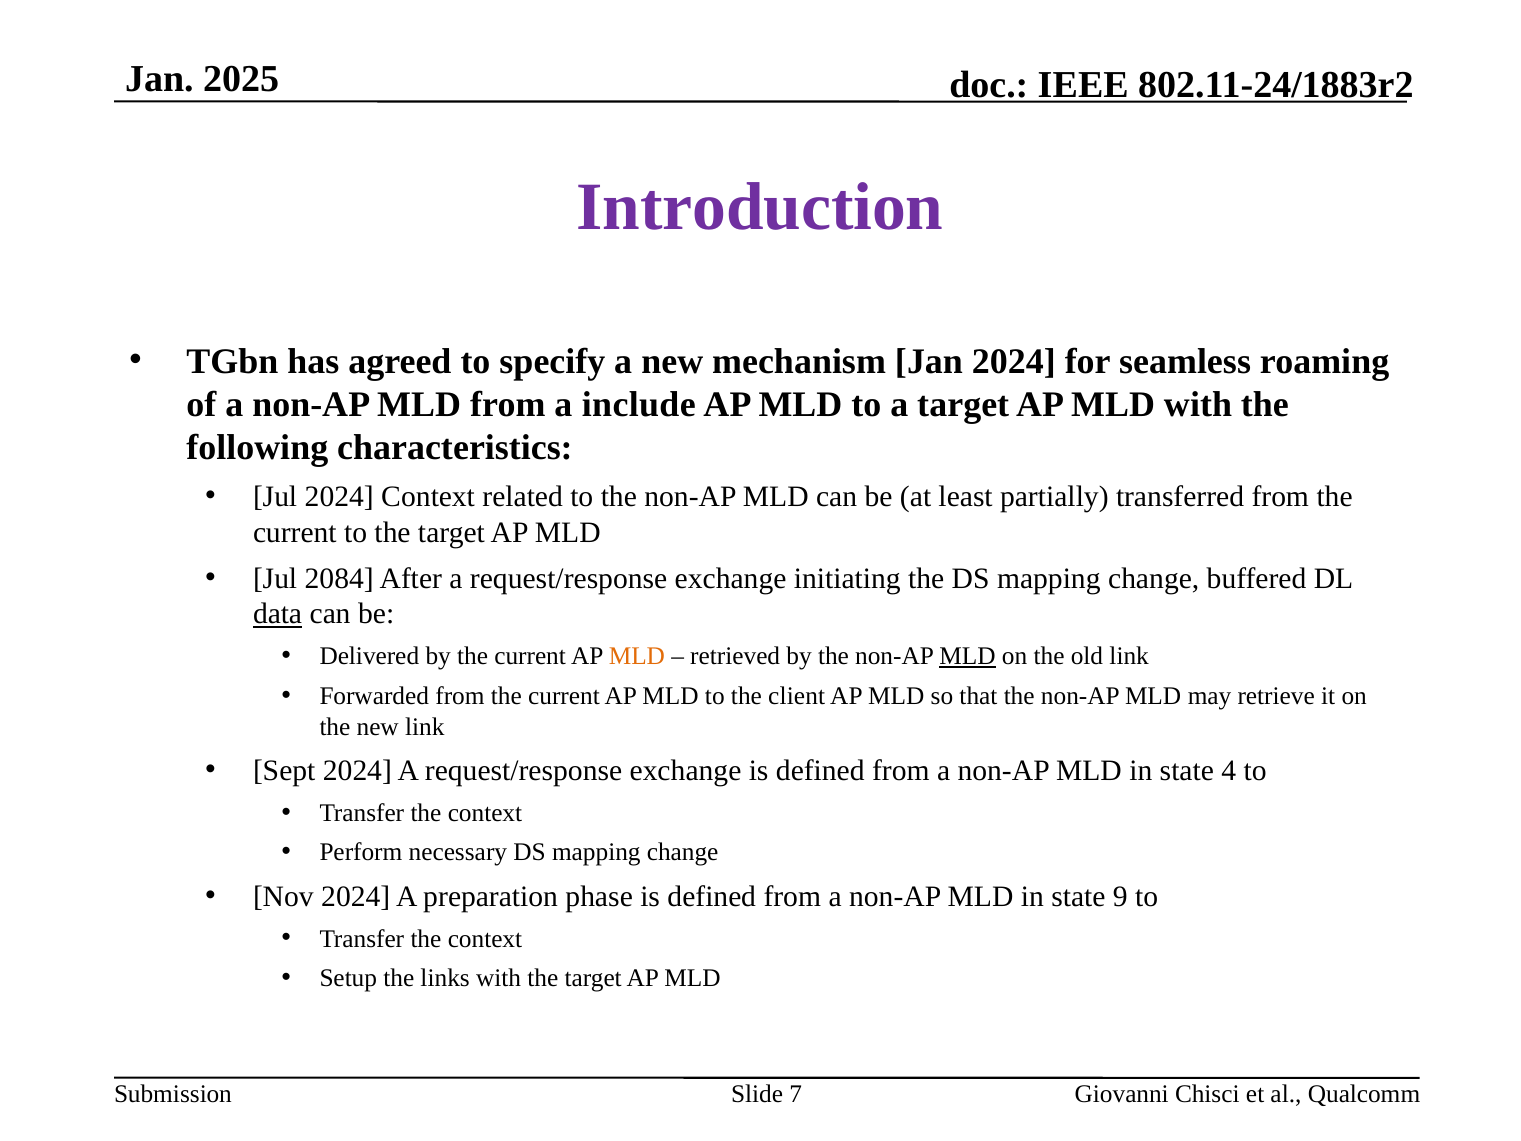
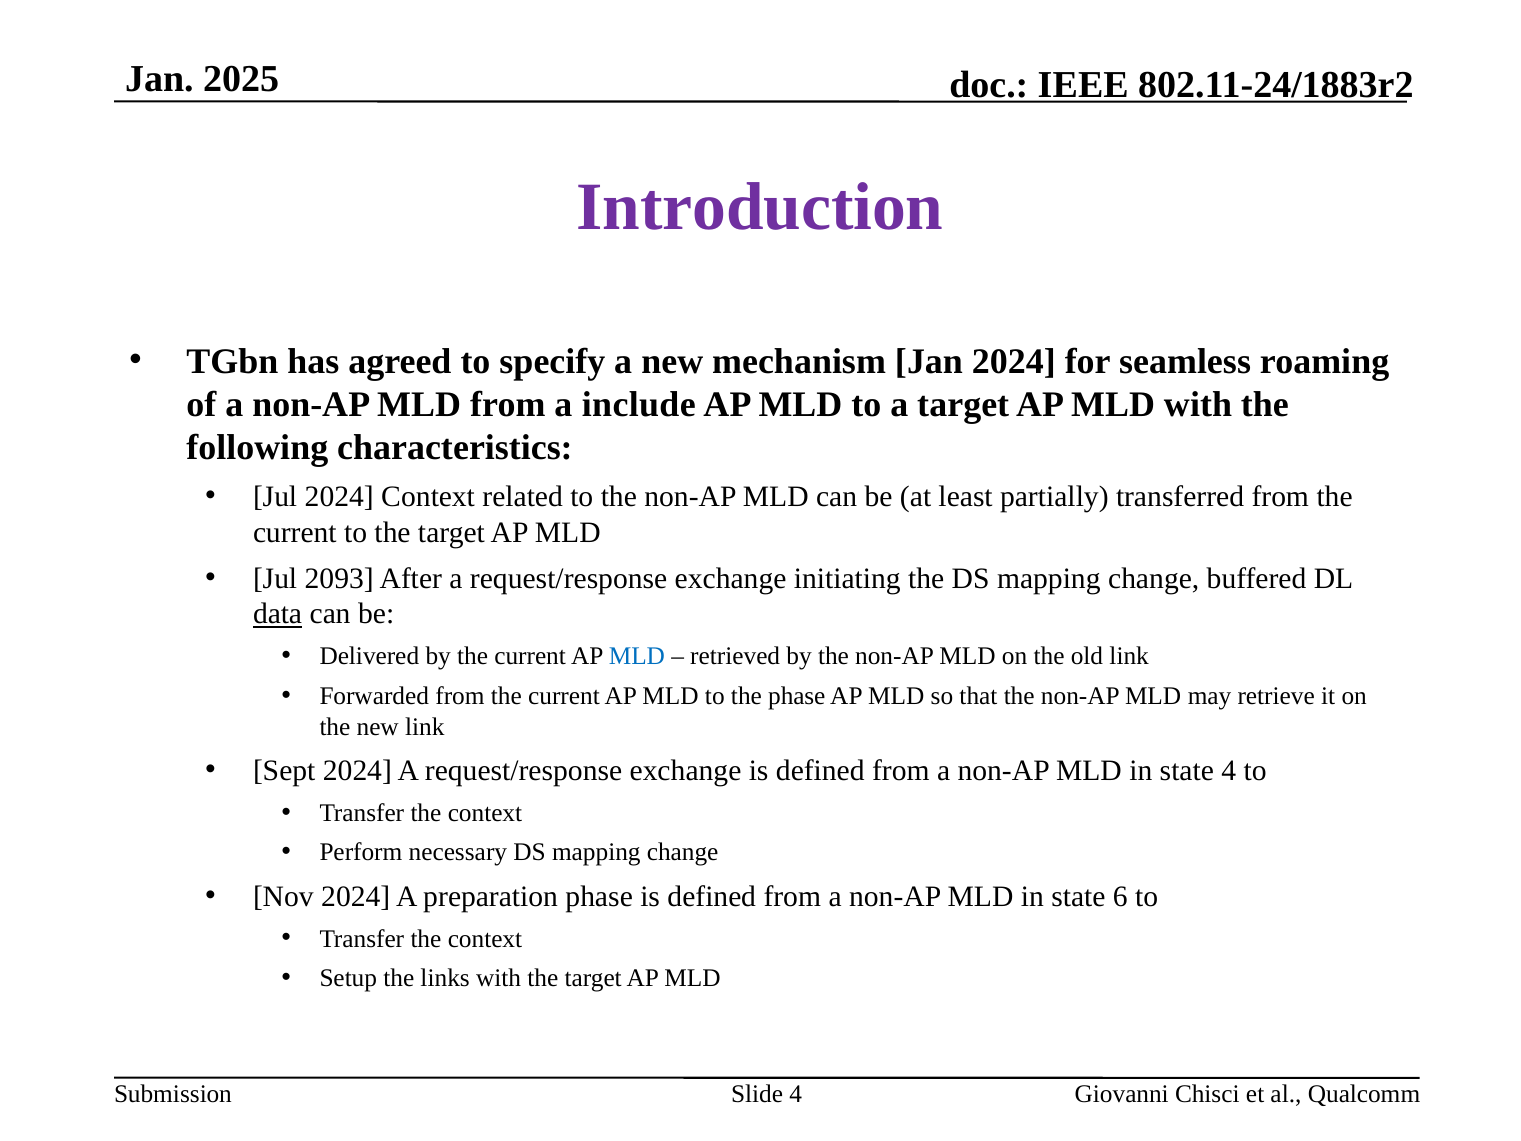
2084: 2084 -> 2093 (339, 578)
MLD colour: orange -> blue (637, 656)
MLD underline: present -> none (968, 656)
the client: client -> phase (797, 696)
9: 9 -> 6 (1120, 896)
Slide 7: 7 -> 4 (796, 1094)
